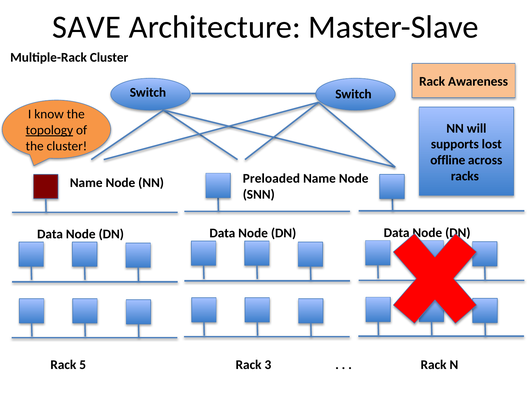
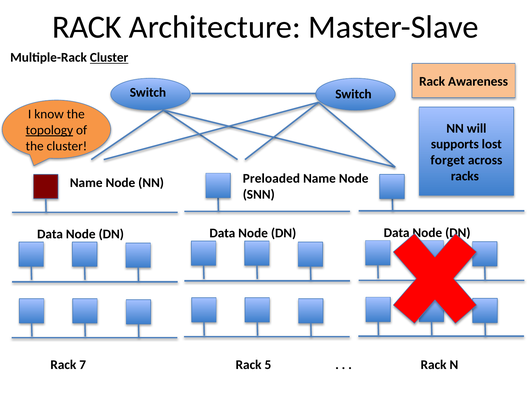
SAVE: SAVE -> RACK (87, 27)
Cluster underline: none -> present (109, 58)
offline: offline -> forget (448, 160)
5: 5 -> 7 (83, 365)
3: 3 -> 5 (268, 365)
